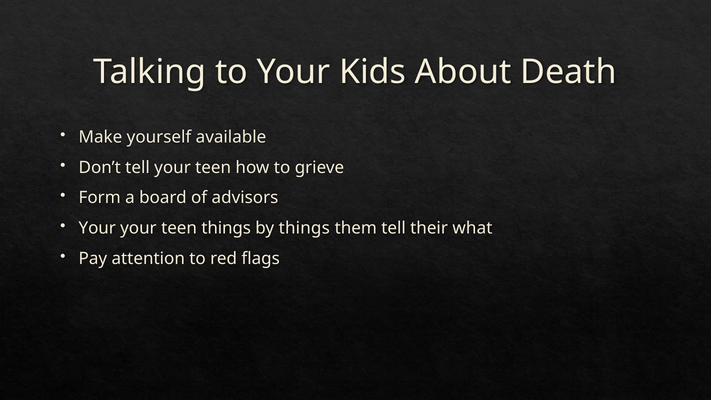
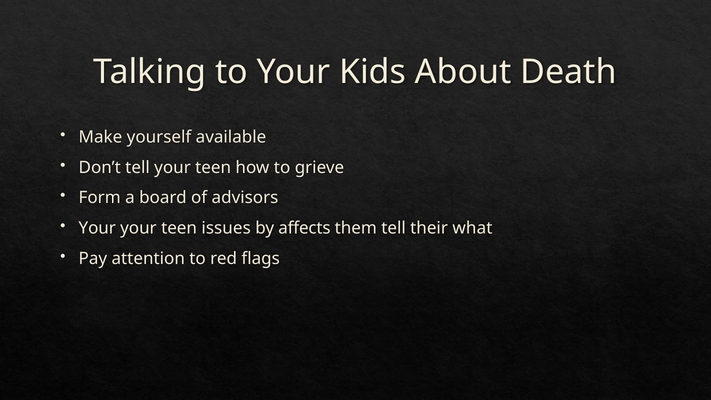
teen things: things -> issues (226, 228)
by things: things -> affects (304, 228)
